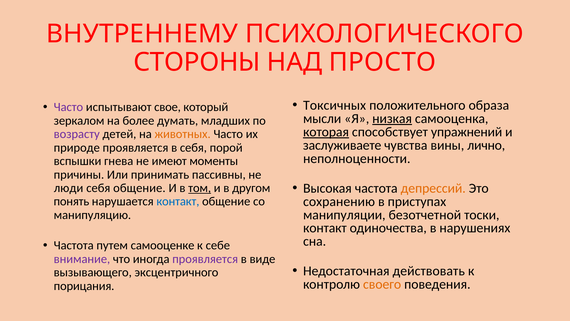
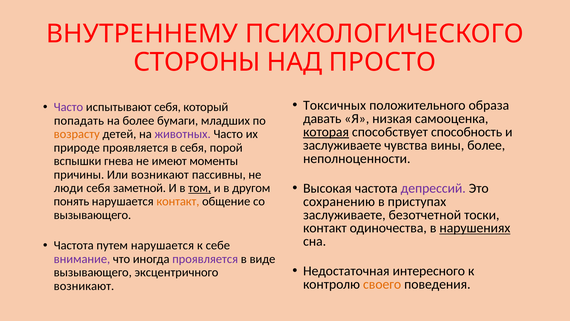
испытывают свое: свое -> себя (168, 107)
мысли: мысли -> давать (322, 119)
низкая underline: present -> none (392, 119)
зеркалом: зеркалом -> попадать (79, 121)
думать: думать -> бумаги (178, 121)
упражнений: упражнений -> способность (467, 132)
возрасту colour: purple -> orange (77, 134)
животных colour: orange -> purple (183, 134)
вины лично: лично -> более (486, 145)
Или принимать: принимать -> возникают (160, 174)
депрессий colour: orange -> purple (433, 188)
себя общение: общение -> заметной (140, 188)
контакт colour: blue -> orange (178, 201)
манипуляции: манипуляции -> заслуживаете (344, 215)
манипуляцию: манипуляцию -> вызывающего (92, 215)
нарушениях underline: none -> present (475, 228)
путем самооценке: самооценке -> нарушается (162, 245)
действовать: действовать -> интересного (429, 271)
порицания: порицания -> возникают (84, 286)
